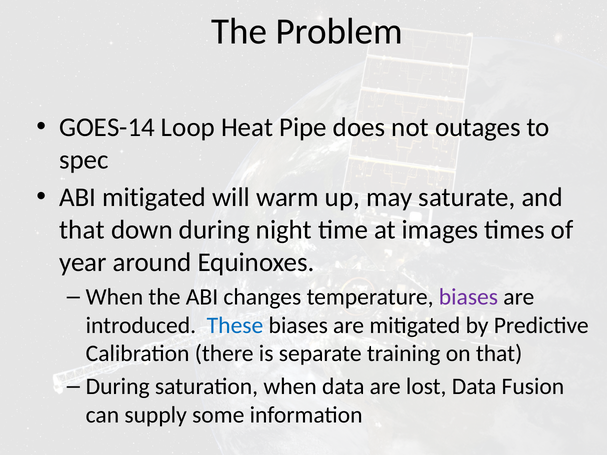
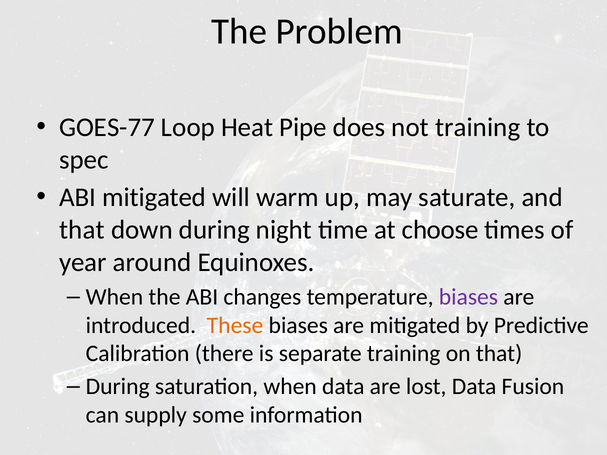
GOES-14: GOES-14 -> GOES-77 (107, 127)
not outages: outages -> training (478, 127)
images: images -> choose (440, 230)
These colour: blue -> orange (235, 325)
